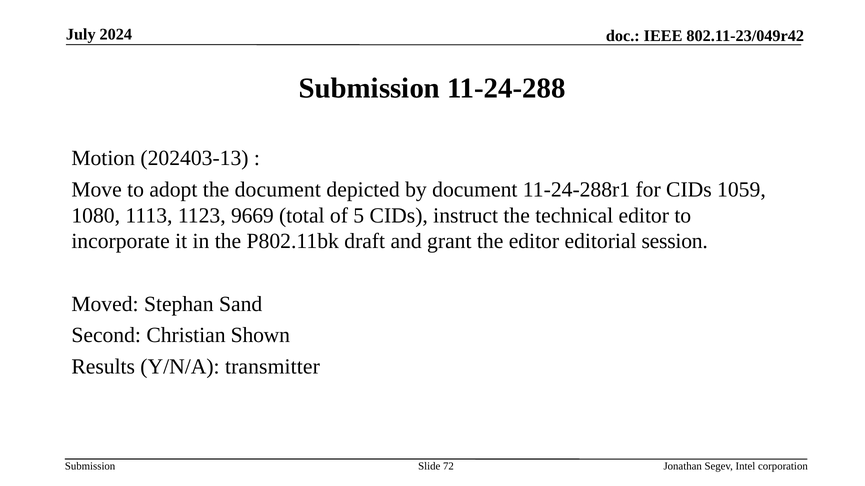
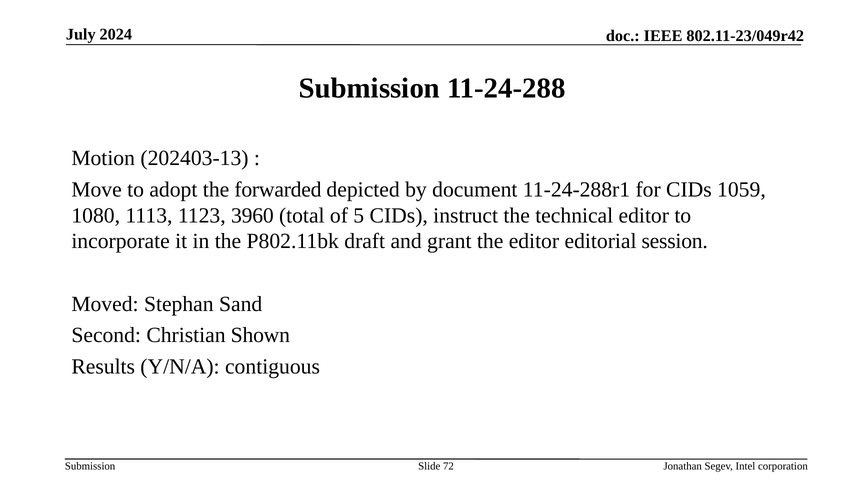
the document: document -> forwarded (278, 190)
9669: 9669 -> 3960 (252, 216)
transmitter: transmitter -> contiguous (272, 367)
